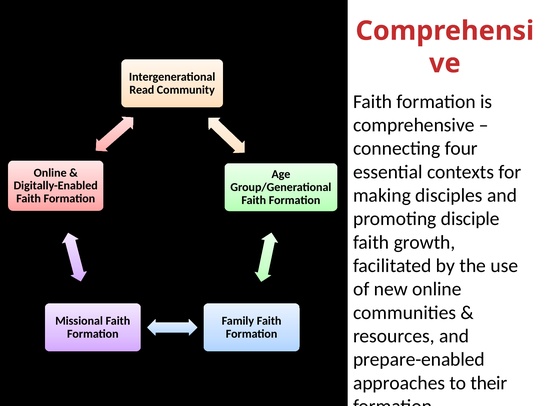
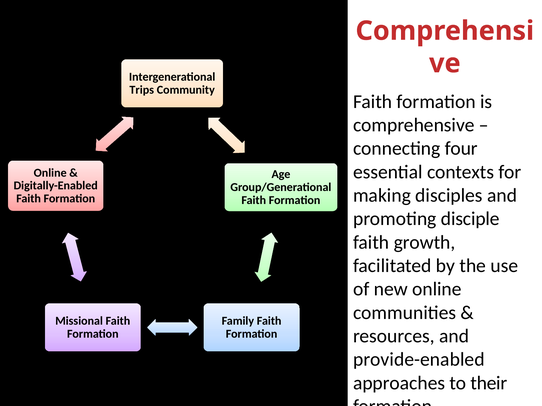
Read: Read -> Trips (142, 90)
prepare-enabled: prepare-enabled -> provide-enabled (419, 360)
